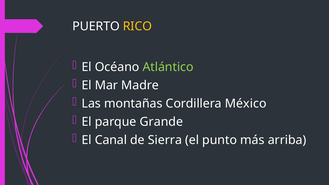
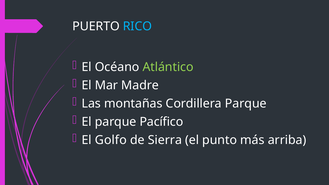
RICO colour: yellow -> light blue (137, 26)
Cordillera México: México -> Parque (246, 104)
Grande: Grande -> Pacífico (161, 122)
Canal: Canal -> Golfo (111, 140)
